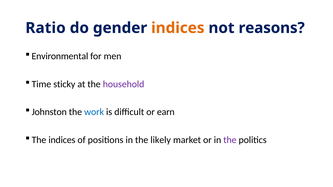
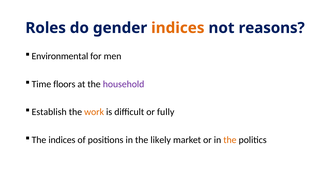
Ratio: Ratio -> Roles (46, 28)
sticky: sticky -> floors (64, 84)
Johnston: Johnston -> Establish (49, 112)
work colour: blue -> orange (94, 112)
earn: earn -> fully (166, 112)
the colour: purple -> orange (230, 140)
